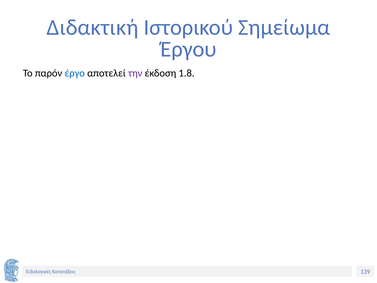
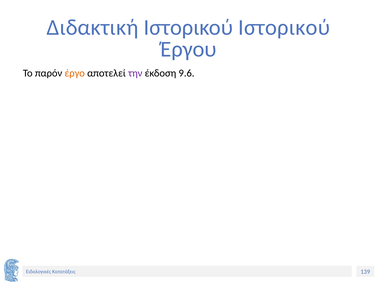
Ιστορικού Σημείωμα: Σημείωμα -> Ιστορικού (284, 27)
έργο colour: blue -> orange (75, 73)
1.8: 1.8 -> 9.6 (187, 73)
